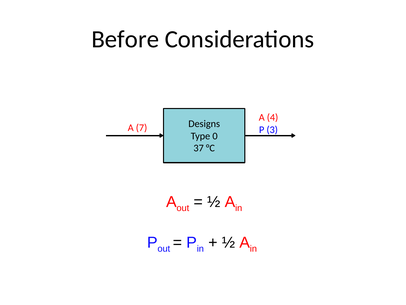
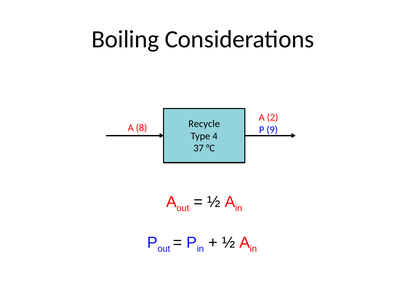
Before: Before -> Boiling (125, 39)
4: 4 -> 2 (273, 117)
Designs: Designs -> Recycle (204, 124)
7: 7 -> 8 (142, 128)
3: 3 -> 9 (272, 130)
0: 0 -> 4 (215, 136)
